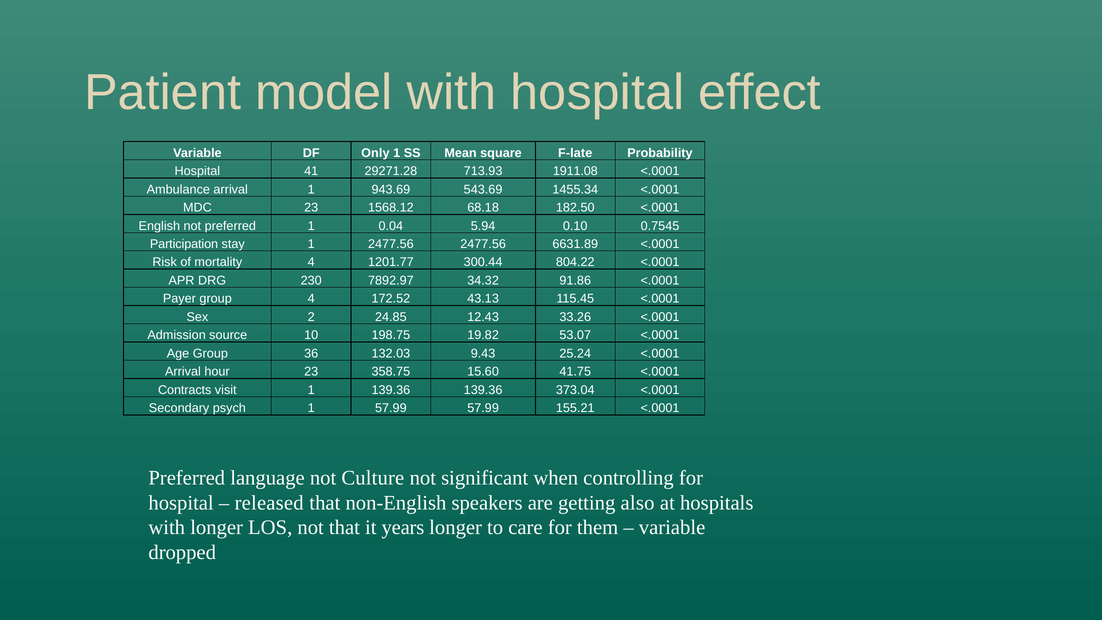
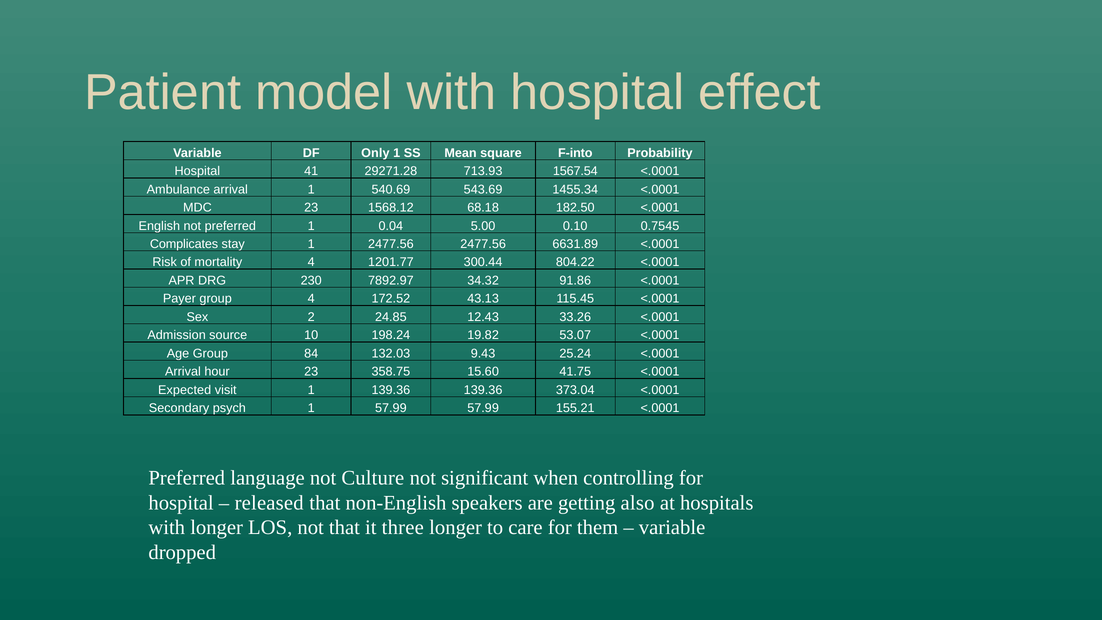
F-late: F-late -> F-into (575, 153)
1911.08: 1911.08 -> 1567.54 (575, 171)
943.69: 943.69 -> 540.69 (391, 189)
5.94: 5.94 -> 5.00 (483, 226)
Participation: Participation -> Complicates (184, 244)
198.75: 198.75 -> 198.24 (391, 335)
36: 36 -> 84 (311, 353)
Contracts: Contracts -> Expected (185, 390)
years: years -> three (403, 527)
